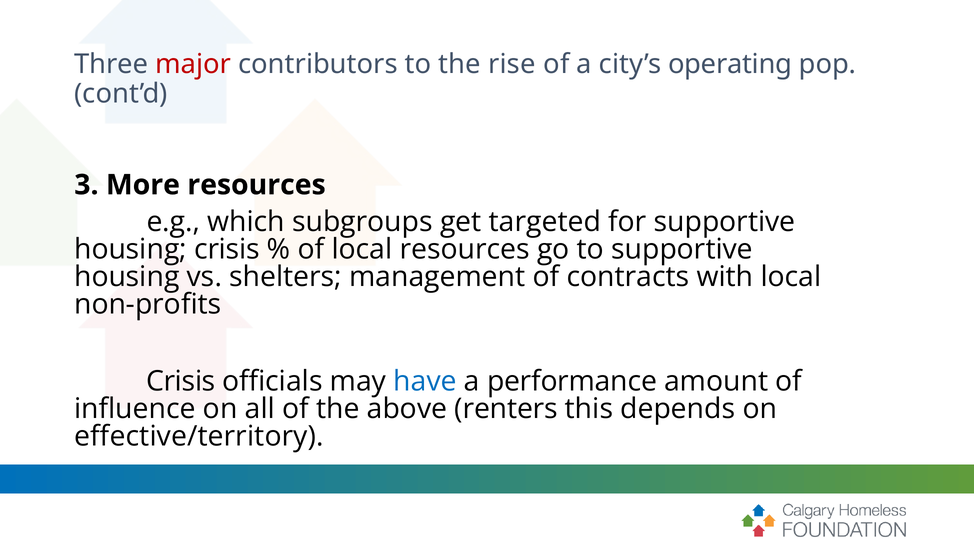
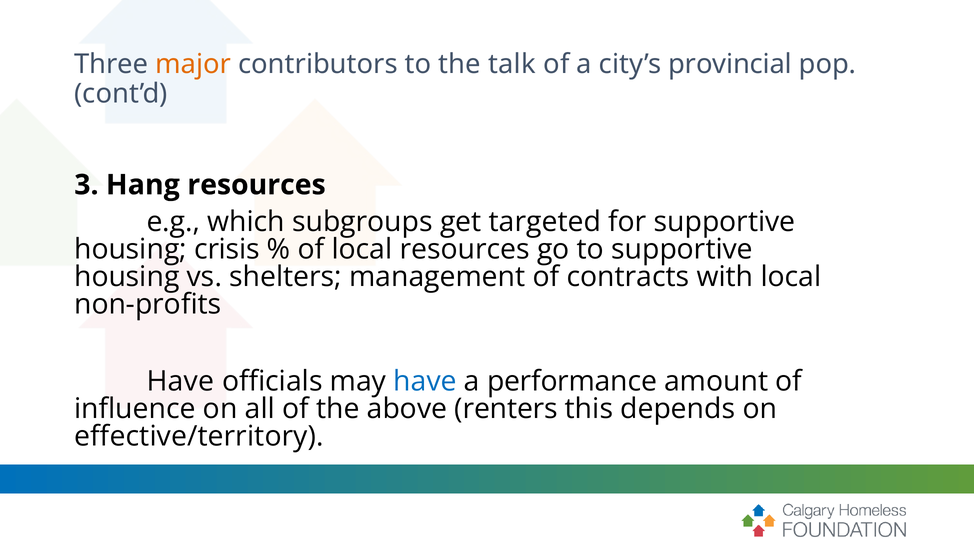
major colour: red -> orange (193, 64)
rise: rise -> talk (512, 64)
operating: operating -> provincial (730, 64)
More: More -> Hang (143, 185)
Crisis: Crisis -> Have (180, 381)
